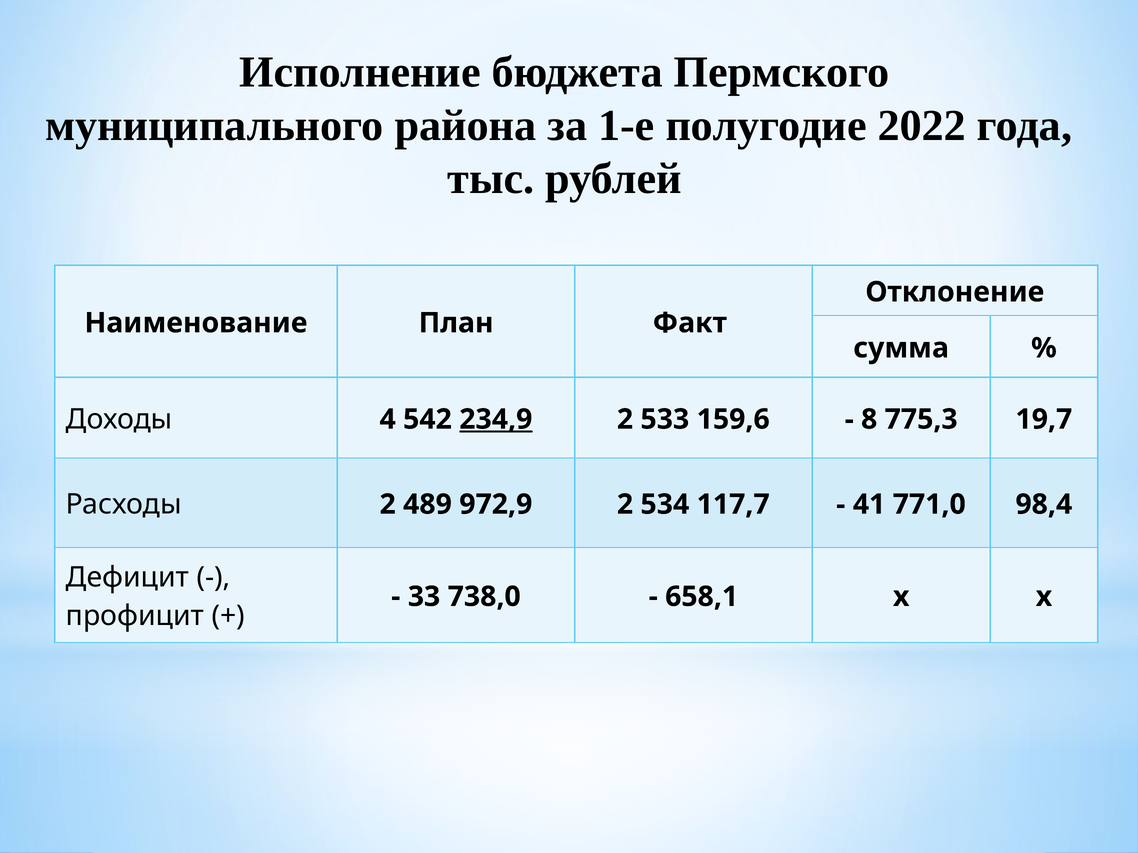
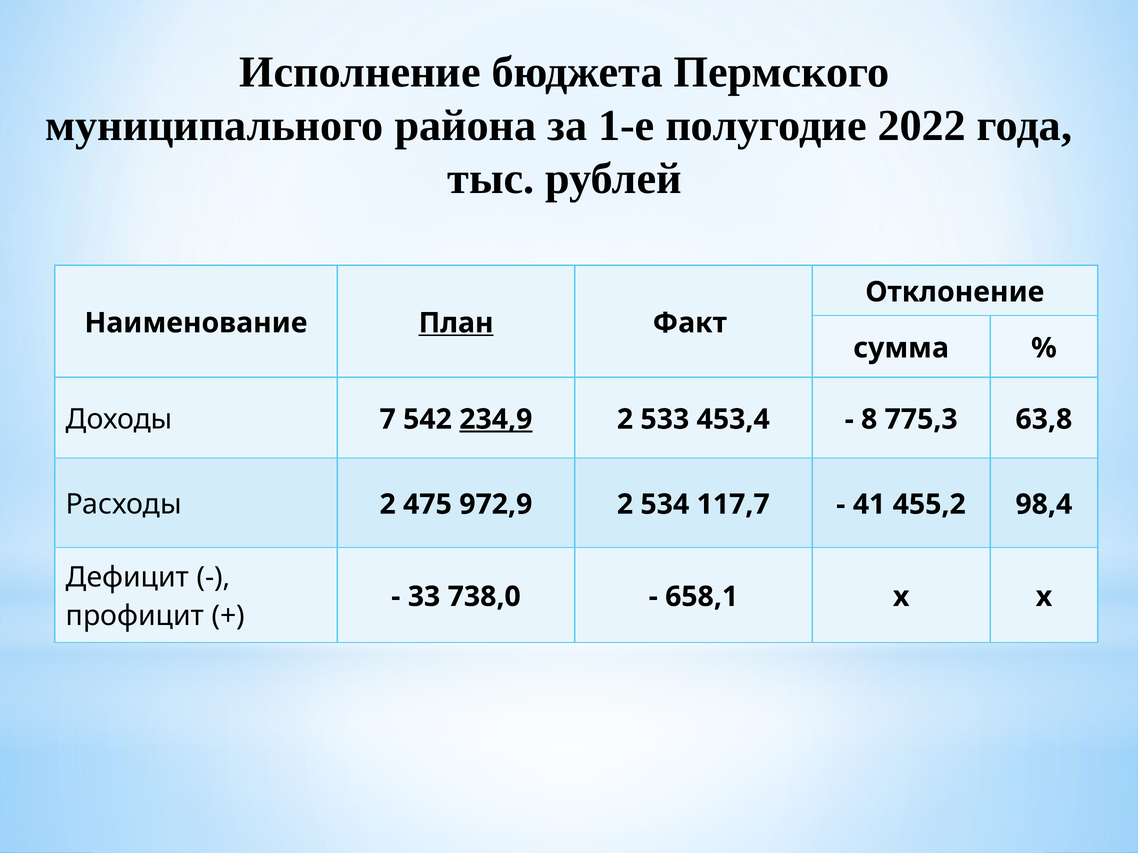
План underline: none -> present (456, 323)
4: 4 -> 7 (388, 420)
159,6: 159,6 -> 453,4 (733, 420)
19,7: 19,7 -> 63,8 (1044, 420)
489: 489 -> 475 (427, 505)
771,0: 771,0 -> 455,2 (929, 505)
